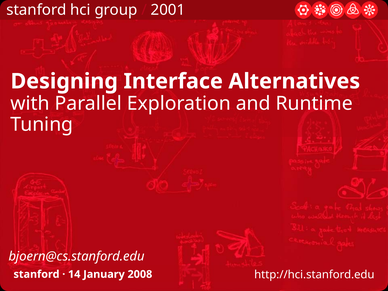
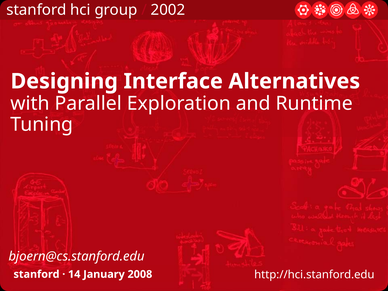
2001: 2001 -> 2002 (168, 10)
